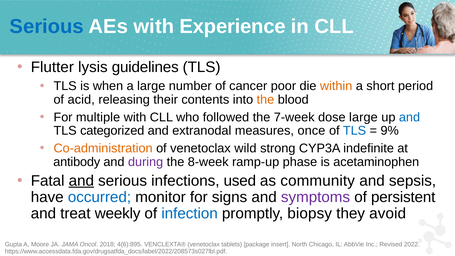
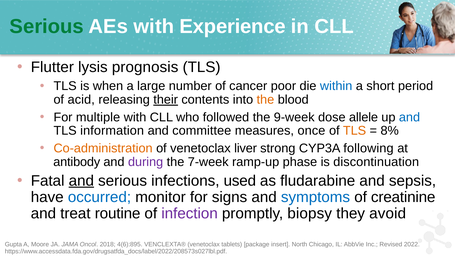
Serious colour: blue -> green (47, 26)
guidelines: guidelines -> prognosis (145, 67)
within colour: orange -> blue (336, 86)
their underline: none -> present (166, 100)
7-week: 7-week -> 9-week (294, 117)
dose large: large -> allele (364, 117)
categorized: categorized -> information (112, 131)
extranodal: extranodal -> committee (202, 131)
TLS colour: blue -> orange (355, 131)
9%: 9% -> 8% (390, 131)
wild: wild -> liver (246, 148)
indefinite: indefinite -> following (369, 148)
8-week: 8-week -> 7-week (208, 162)
acetaminophen: acetaminophen -> discontinuation (376, 162)
community: community -> fludarabine (318, 181)
symptoms colour: purple -> blue (316, 197)
persistent: persistent -> creatinine (403, 197)
weekly: weekly -> routine (118, 213)
infection colour: blue -> purple (190, 213)
